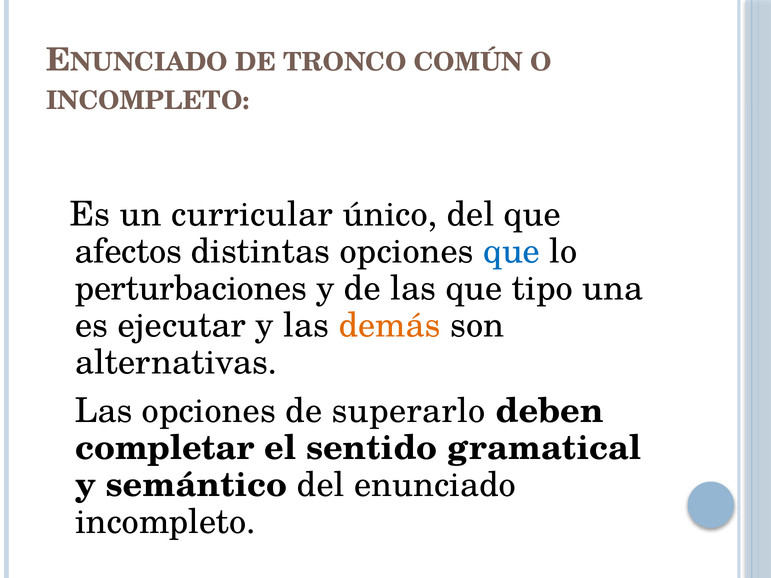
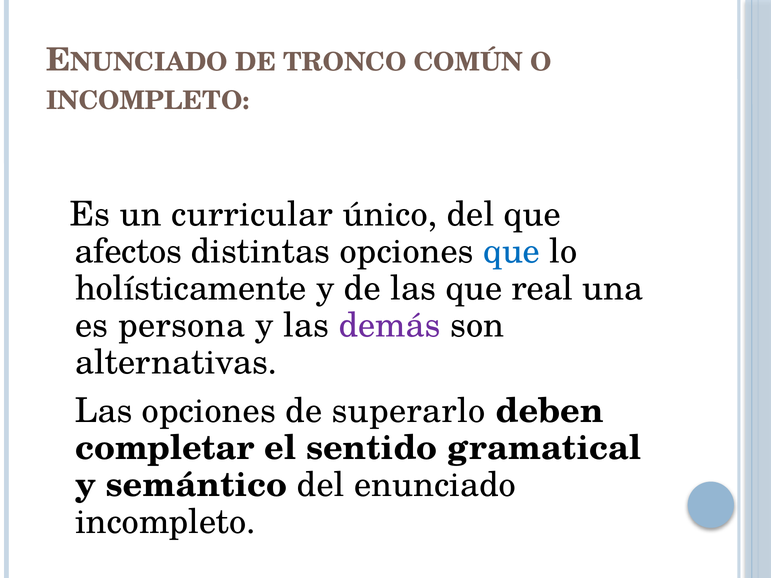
perturbaciones: perturbaciones -> holísticamente (191, 288)
tipo: tipo -> real (543, 288)
ejecutar: ejecutar -> persona (182, 325)
demás colour: orange -> purple (390, 325)
